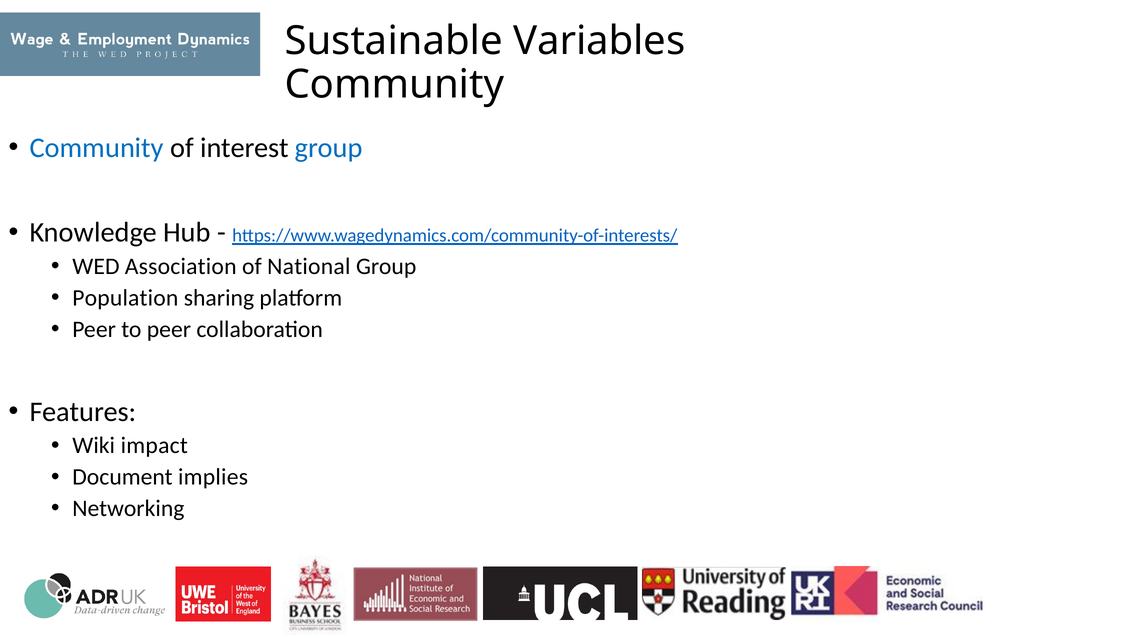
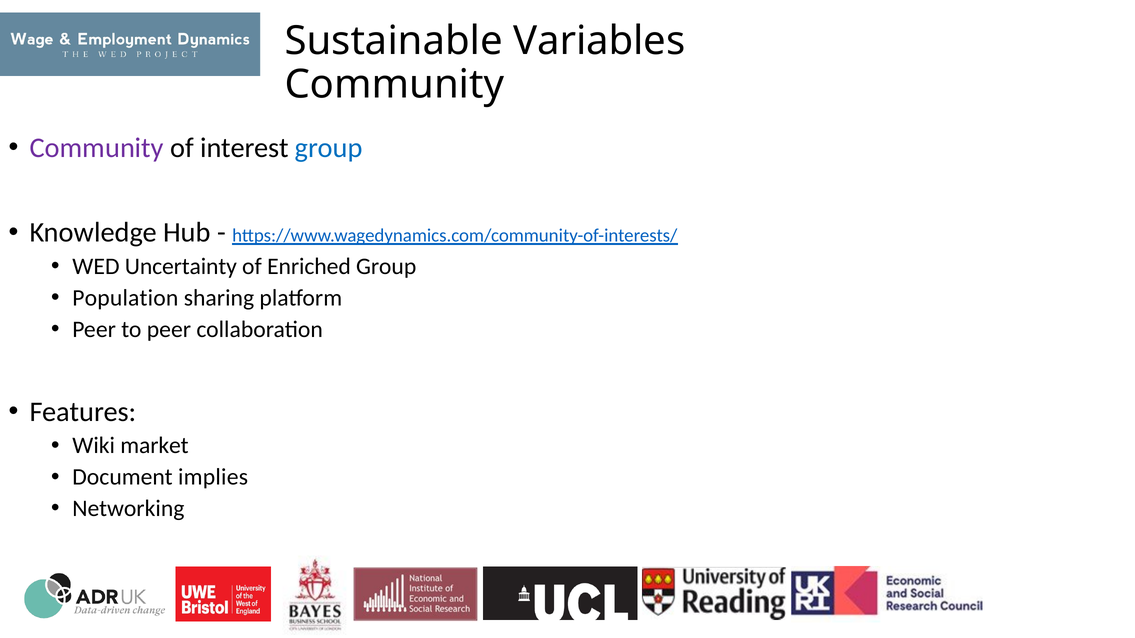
Community colour: blue -> purple (97, 148)
Association: Association -> Uncertainty (181, 267)
National: National -> Enriched (309, 267)
impact: impact -> market (154, 446)
